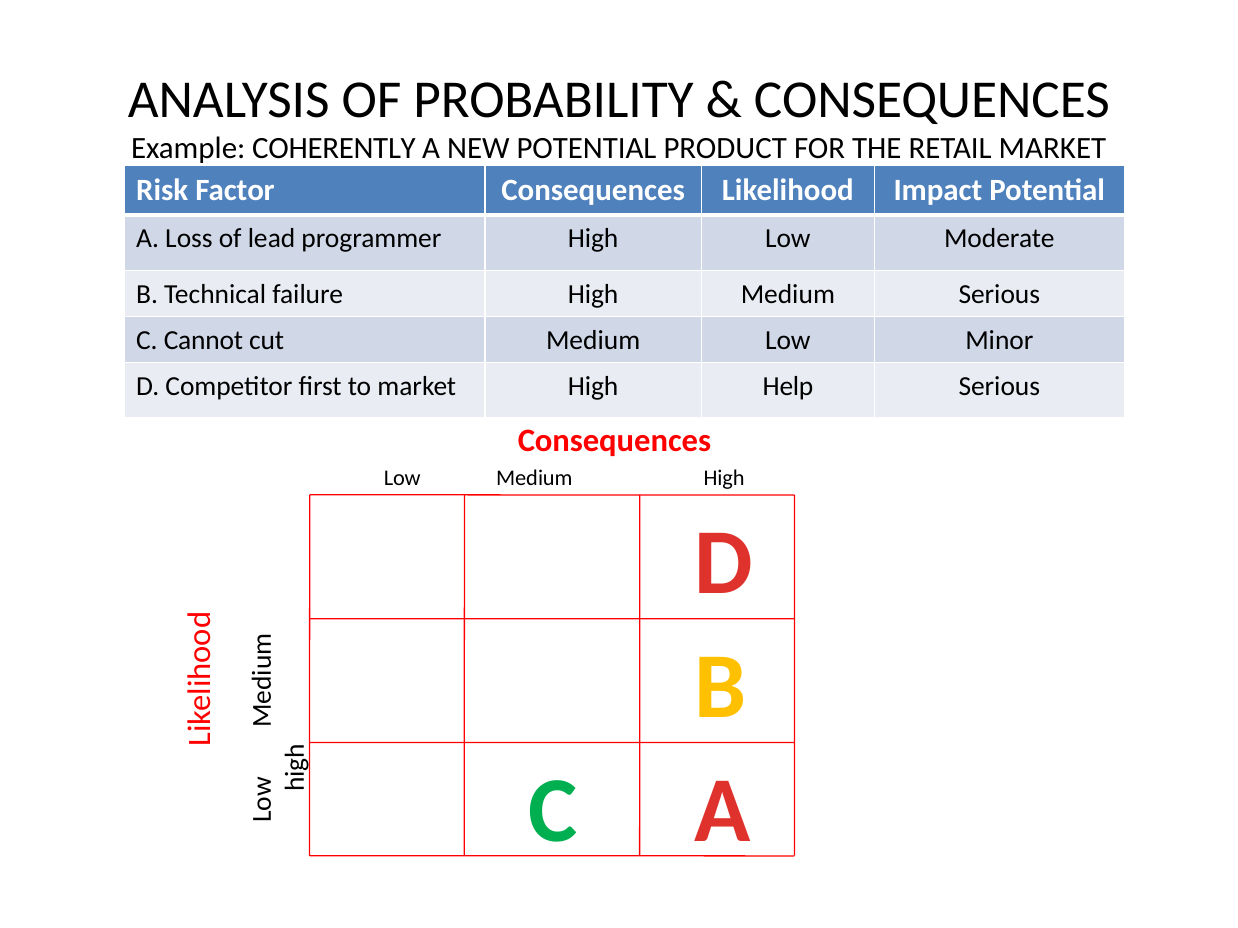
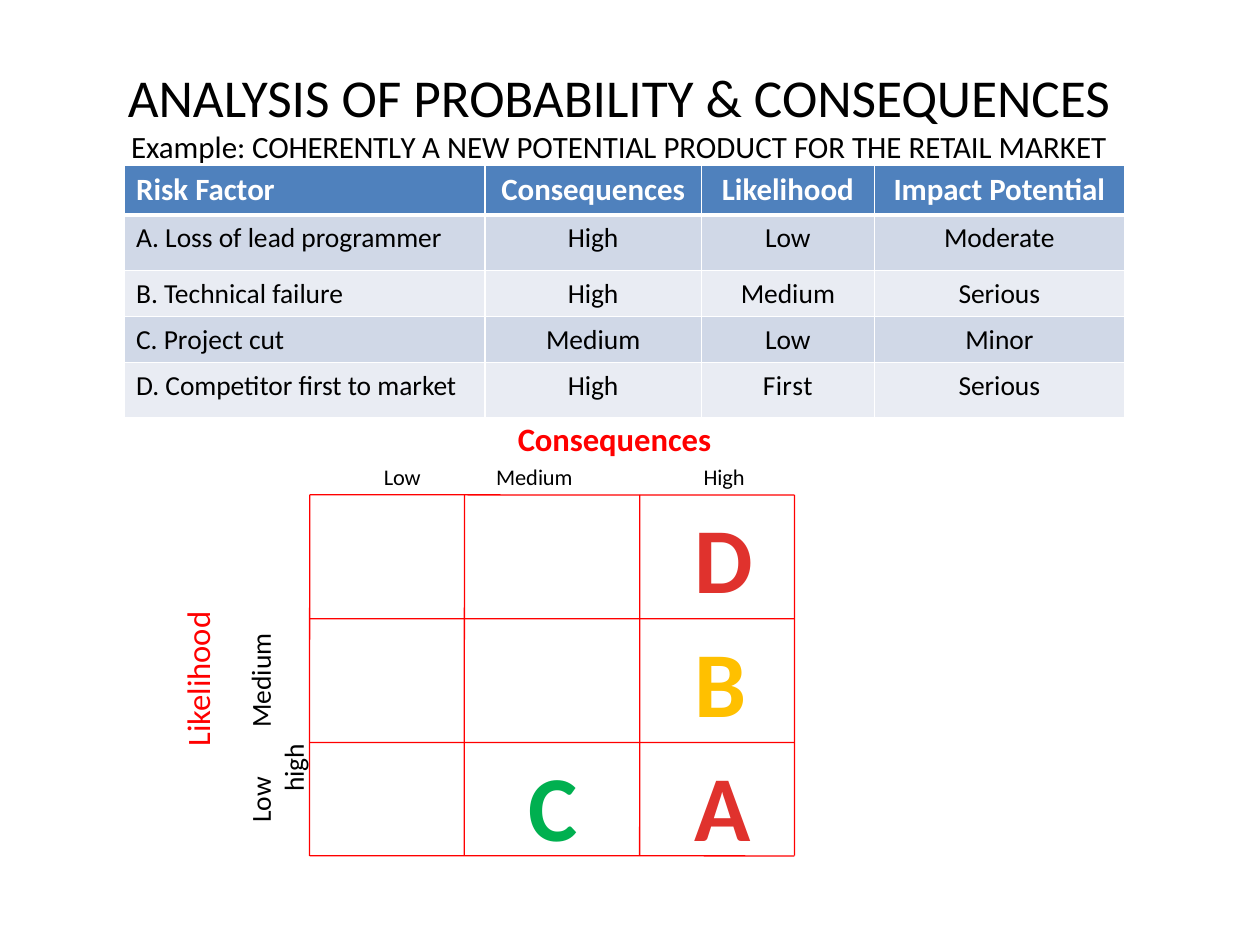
Cannot: Cannot -> Project (203, 340)
High Help: Help -> First (788, 386)
